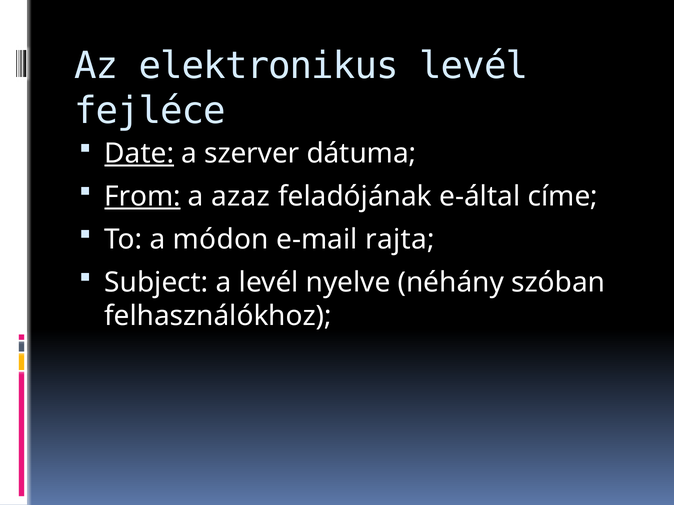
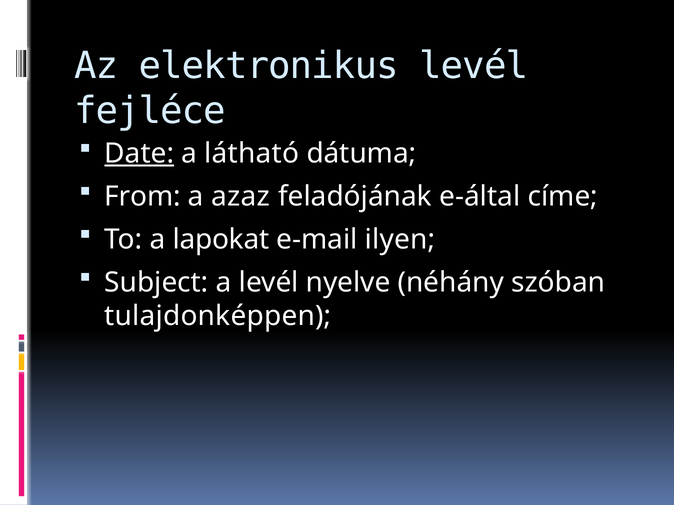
szerver: szerver -> látható (252, 154)
From underline: present -> none (143, 197)
módon: módon -> lapokat (221, 240)
rajta: rajta -> ilyen (400, 240)
felhasználókhoz: felhasználókhoz -> tulajdonképpen (218, 316)
